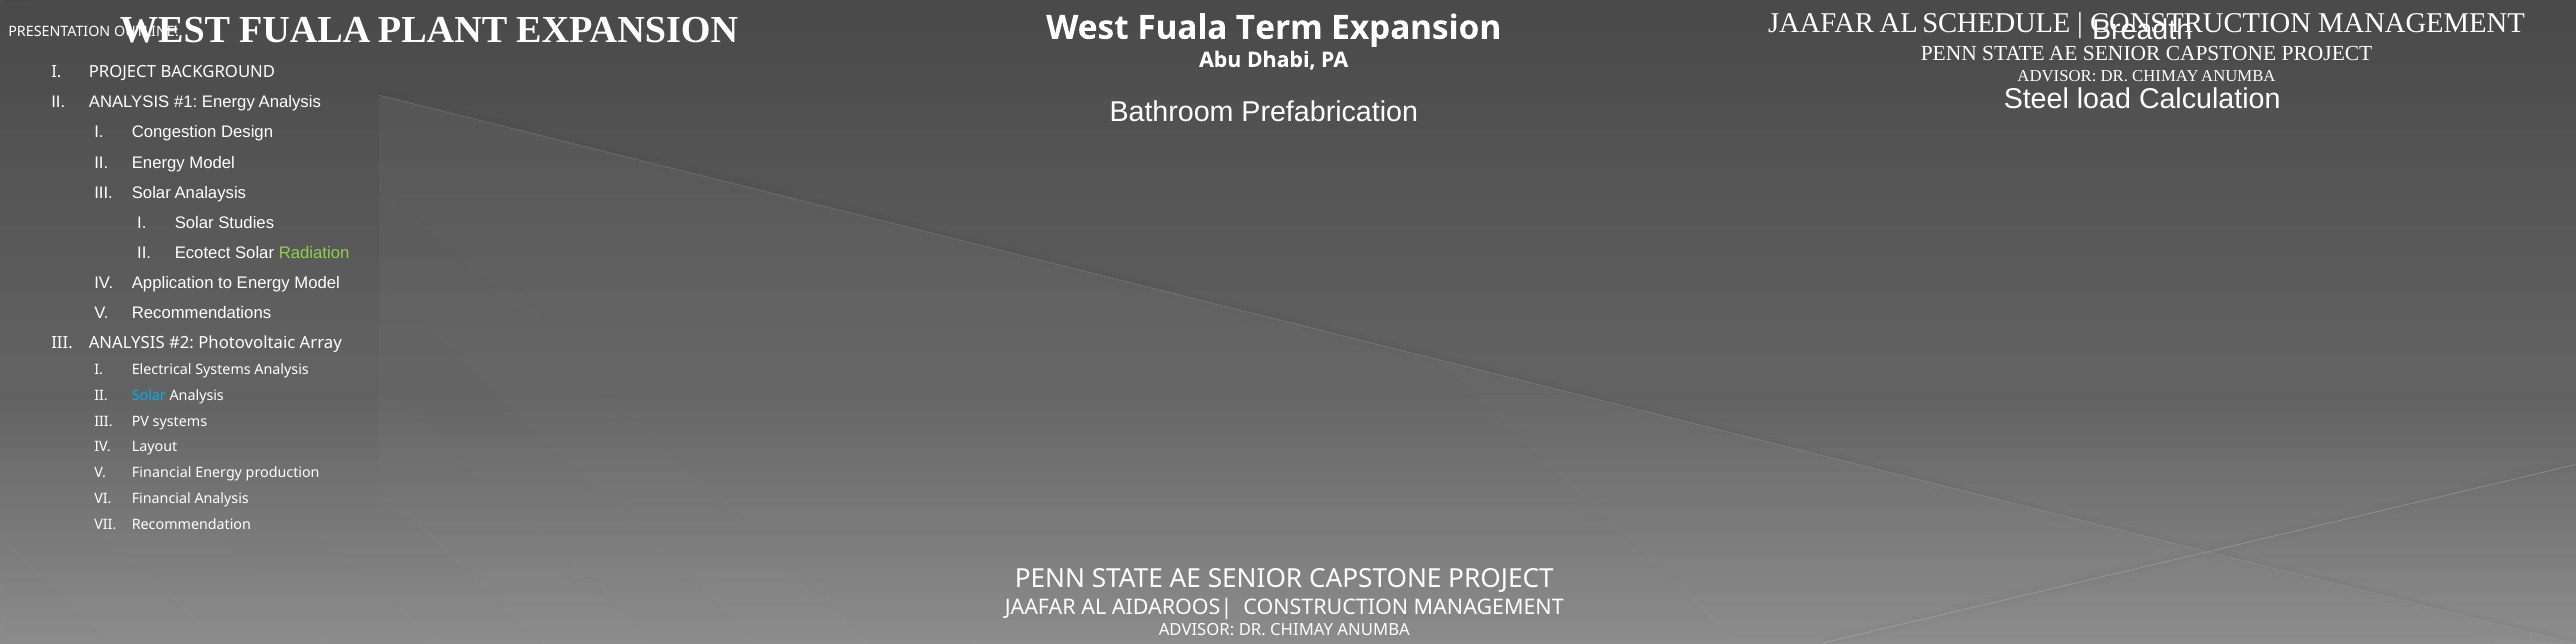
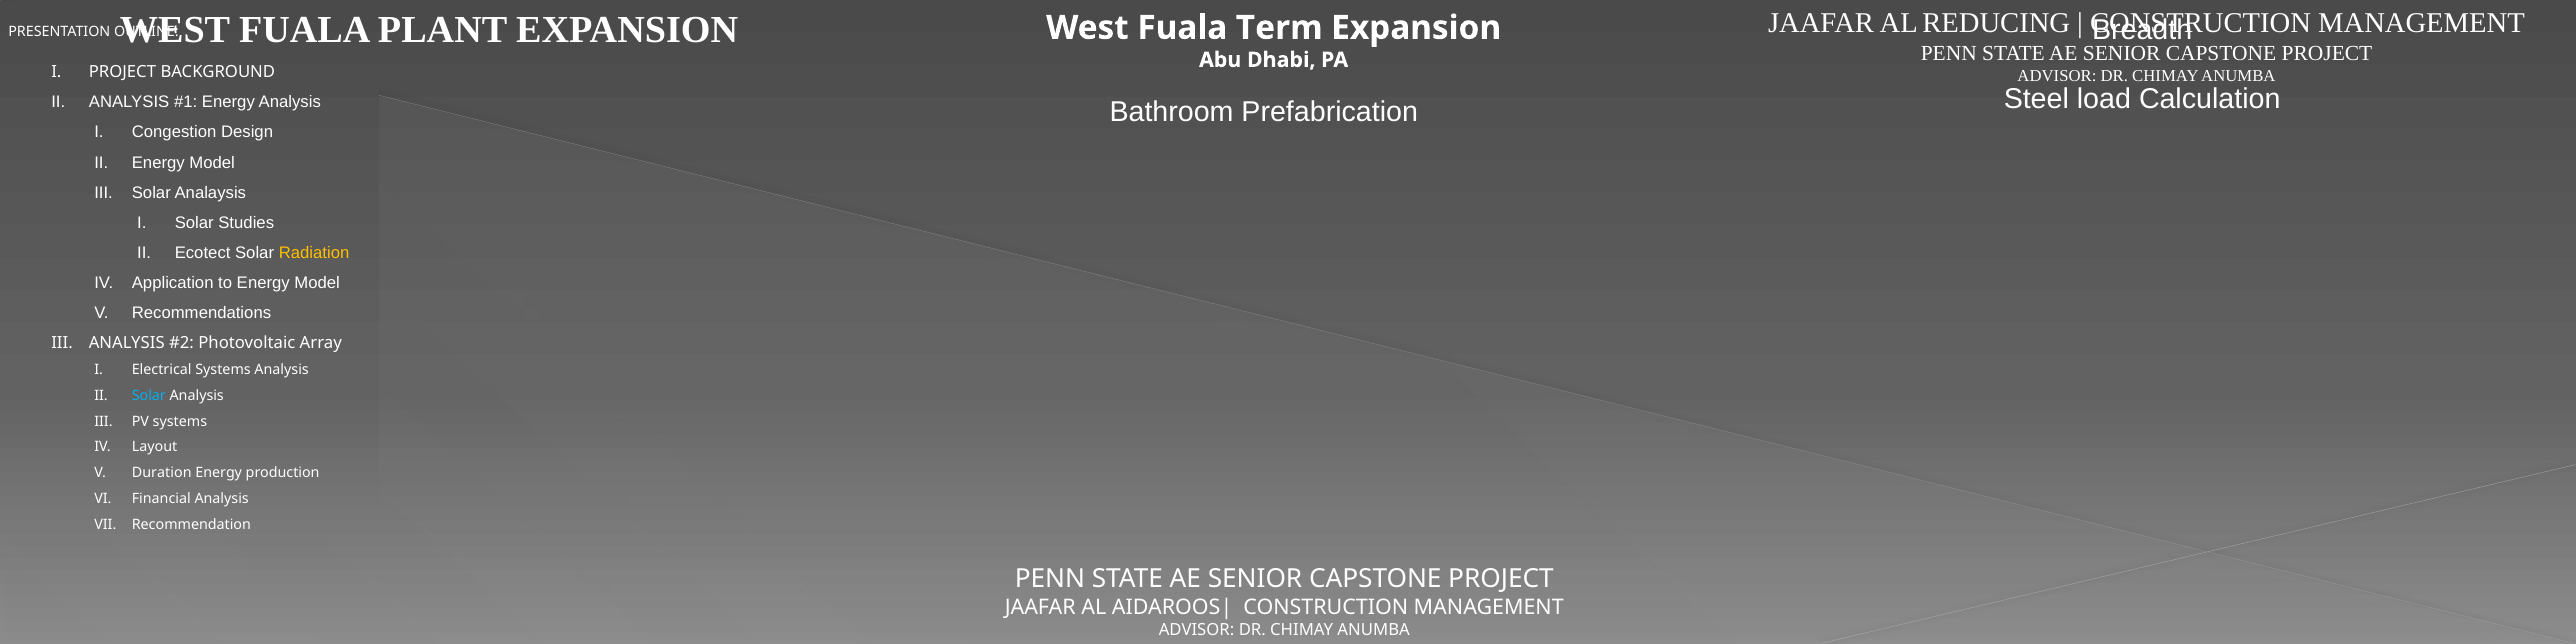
SCHEDULE: SCHEDULE -> REDUCING (1996, 23)
Radiation colour: light green -> yellow (314, 253)
Financial: Financial -> Duration (162, 473)
